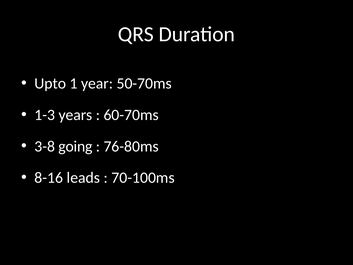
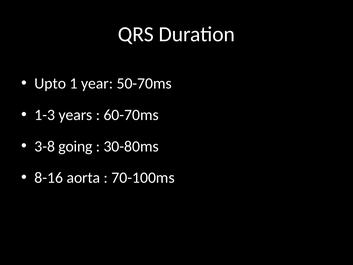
76-80ms: 76-80ms -> 30-80ms (131, 146)
leads: leads -> aorta (83, 178)
